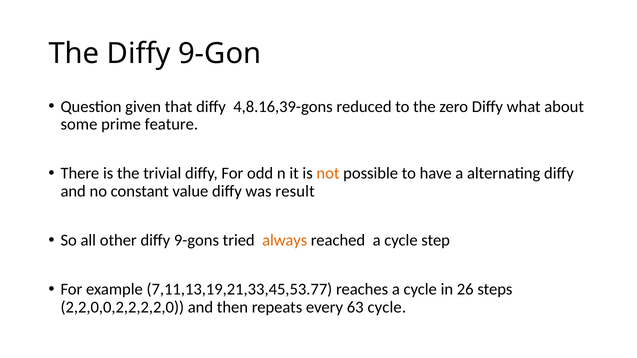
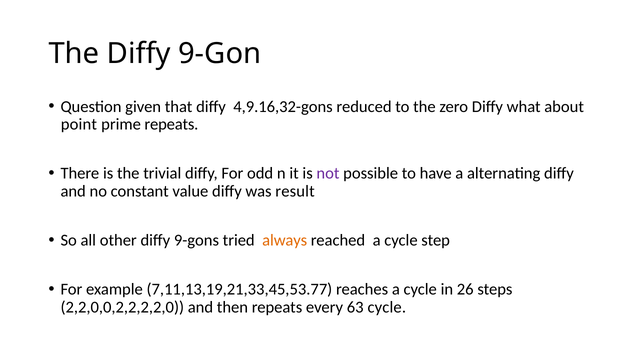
4,8.16,39-gons: 4,8.16,39-gons -> 4,9.16,32-gons (283, 107)
some: some -> point (79, 125)
prime feature: feature -> repeats (171, 125)
not colour: orange -> purple (328, 174)
